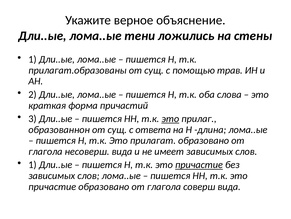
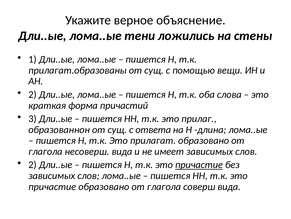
трав: трав -> вещи (230, 70)
это underline: present -> none (170, 118)
1: 1 -> 2 (32, 164)
